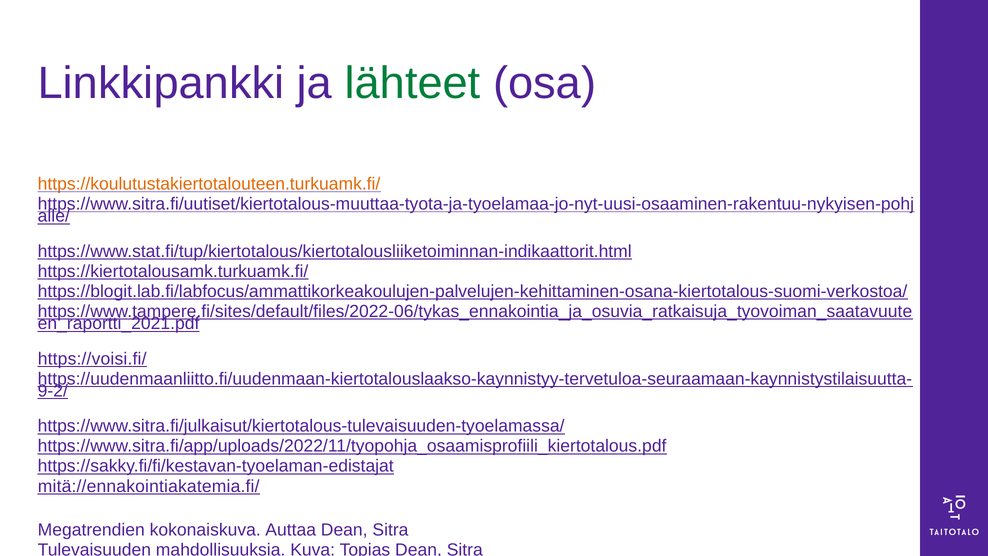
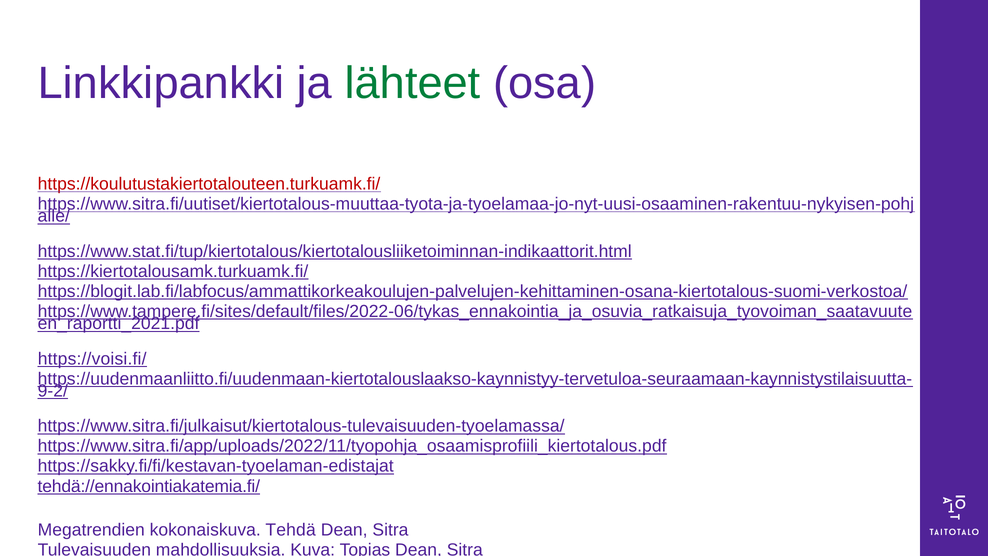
https://koulutustakiertotalouteen.turkuamk.fi/ colour: orange -> red (209, 184)
mitä://ennakointiakatemia.fi/: mitä://ennakointiakatemia.fi/ -> tehdä://ennakointiakatemia.fi/ (149, 486)
Auttaa: Auttaa -> Tehdä (291, 530)
